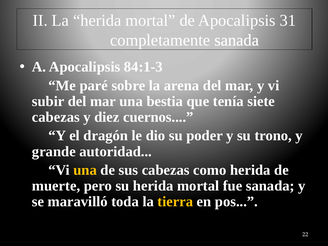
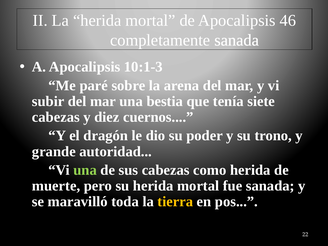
31: 31 -> 46 (288, 20)
84:1-3: 84:1-3 -> 10:1-3 (143, 67)
una colour: yellow -> light green (85, 170)
